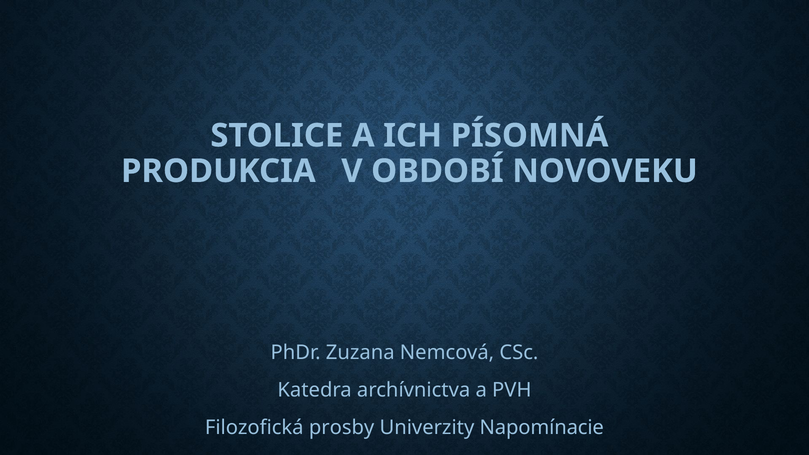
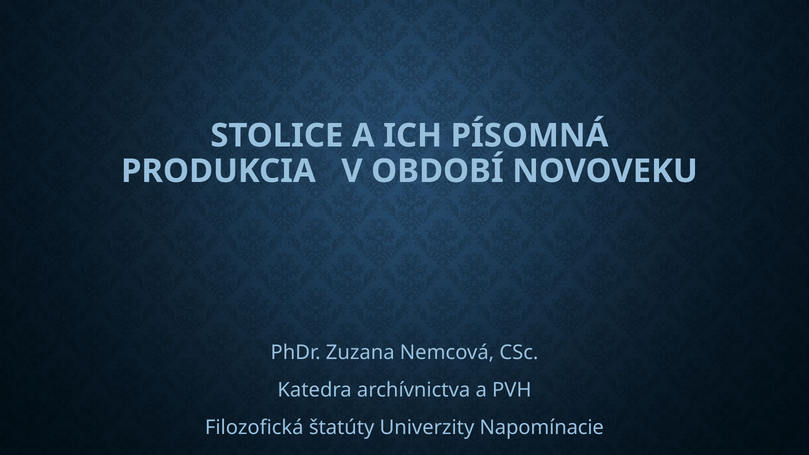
prosby: prosby -> štatúty (342, 428)
